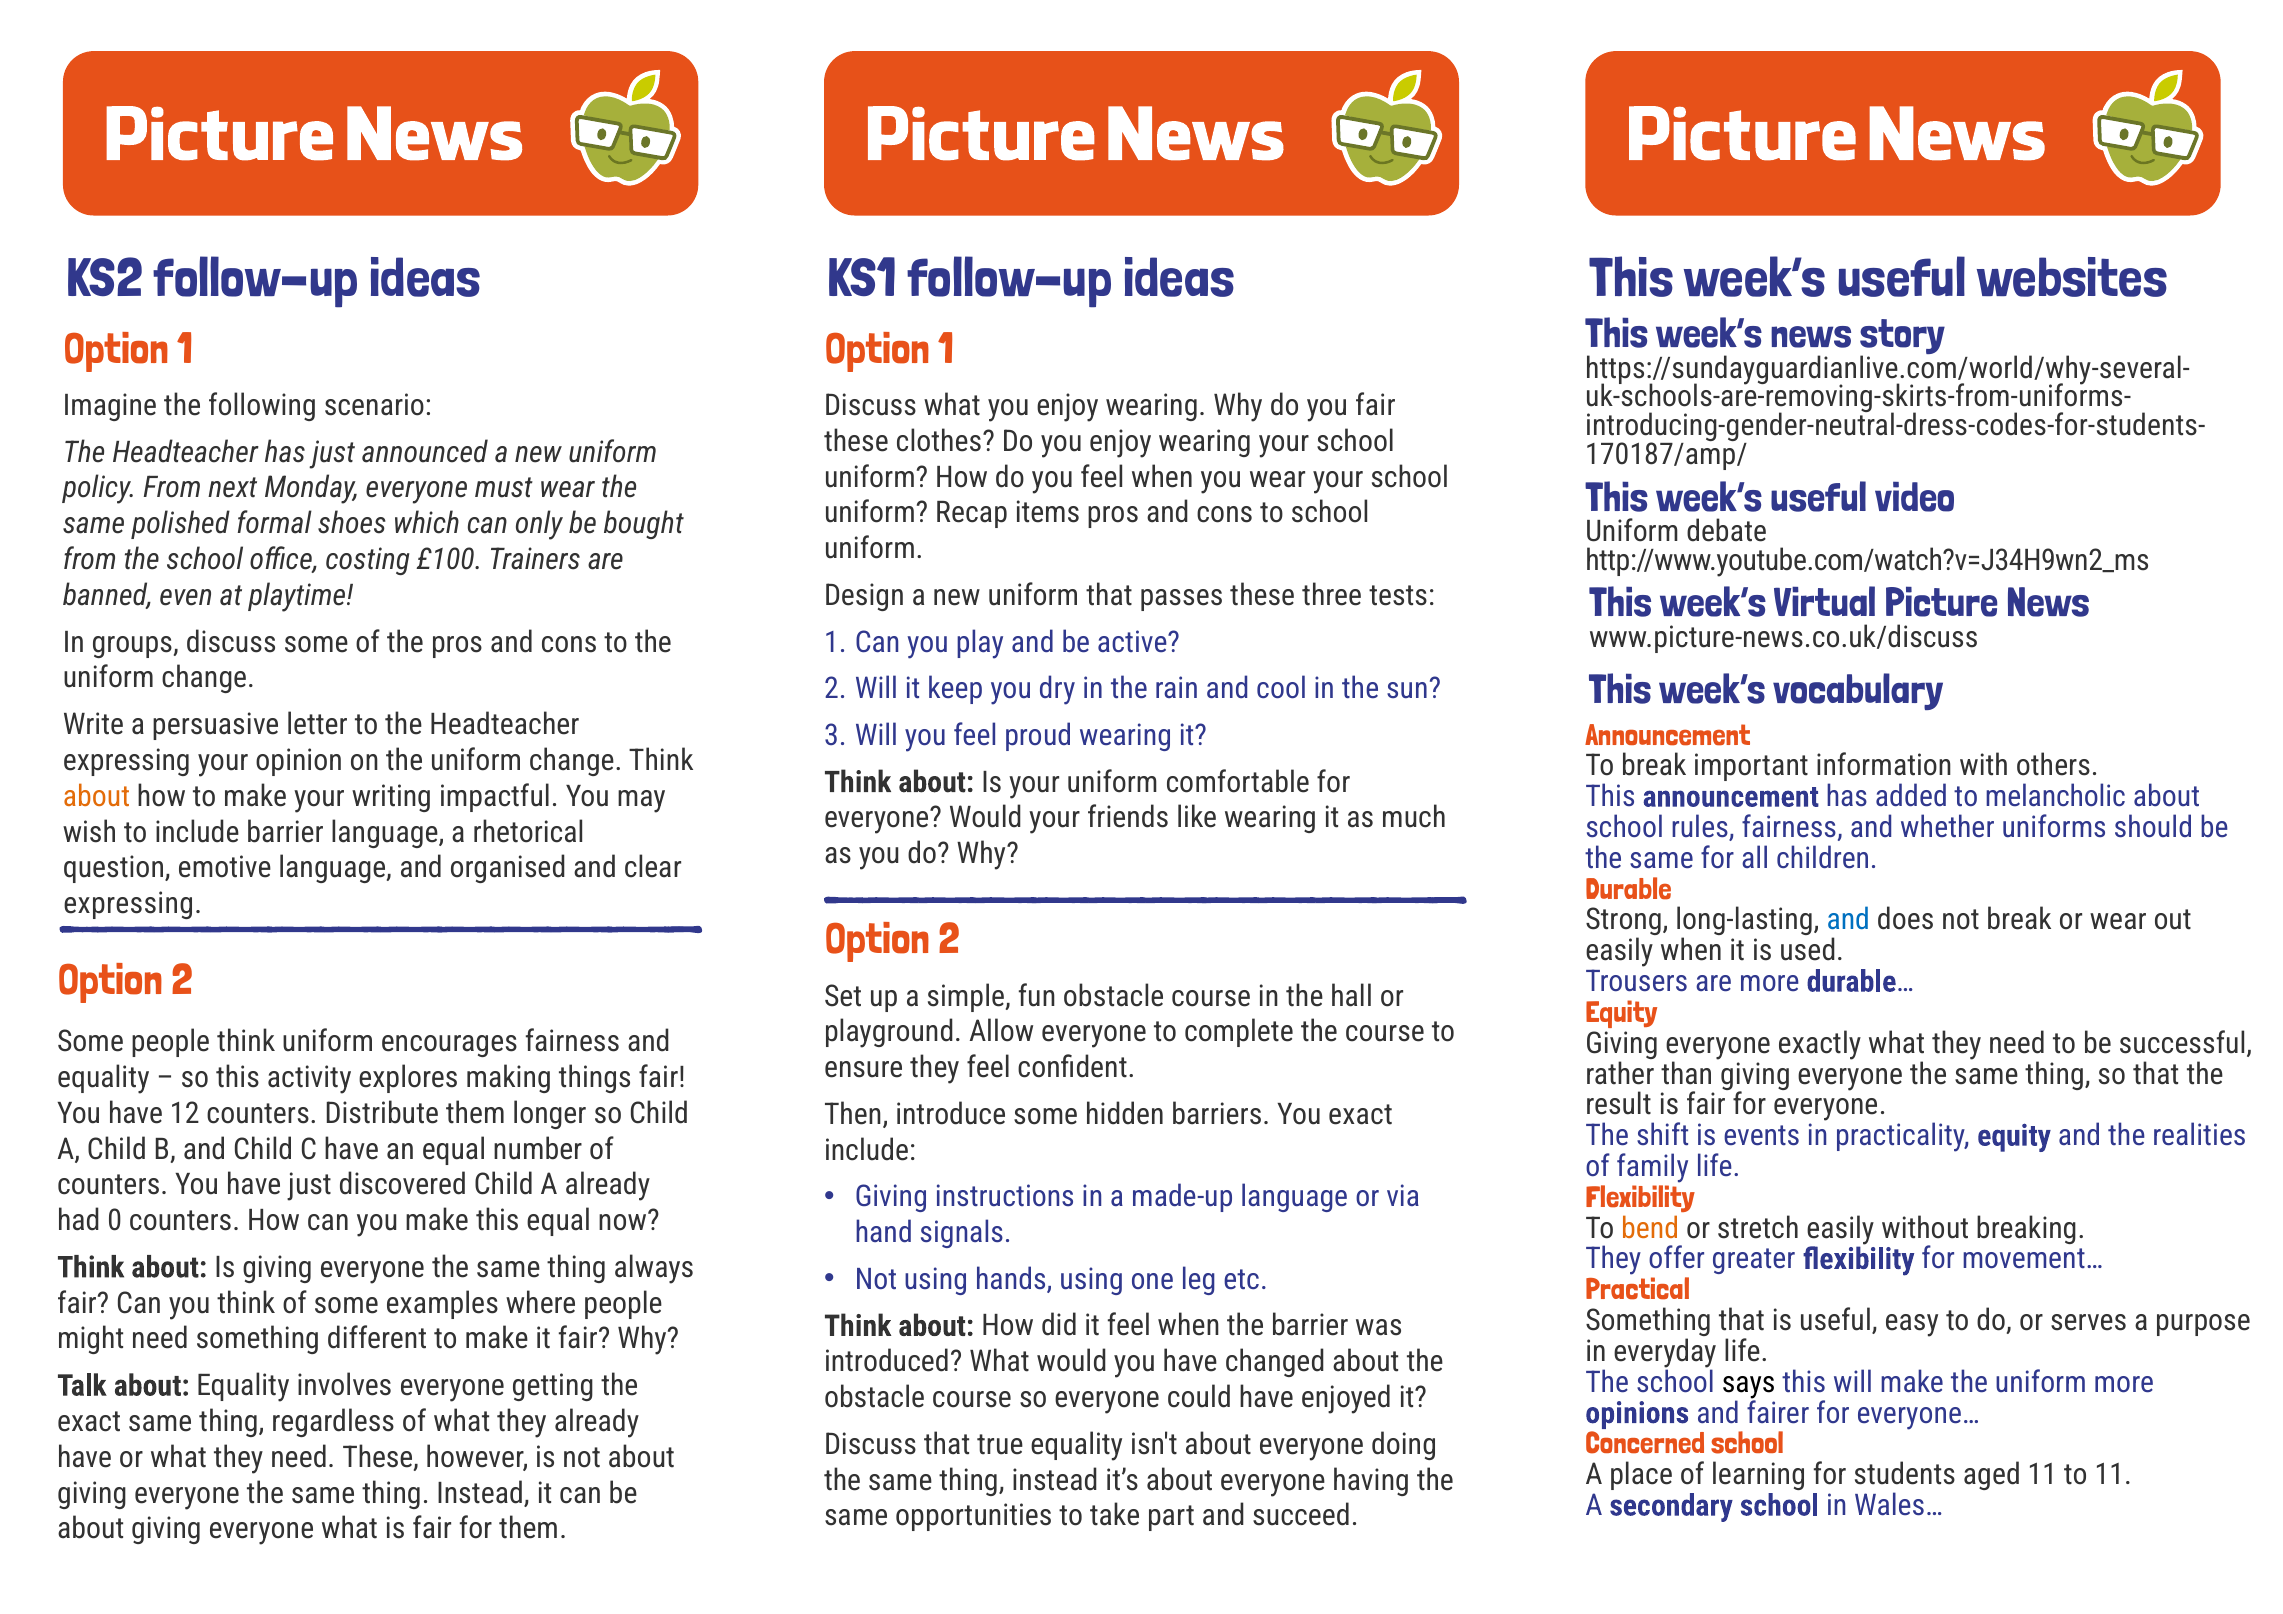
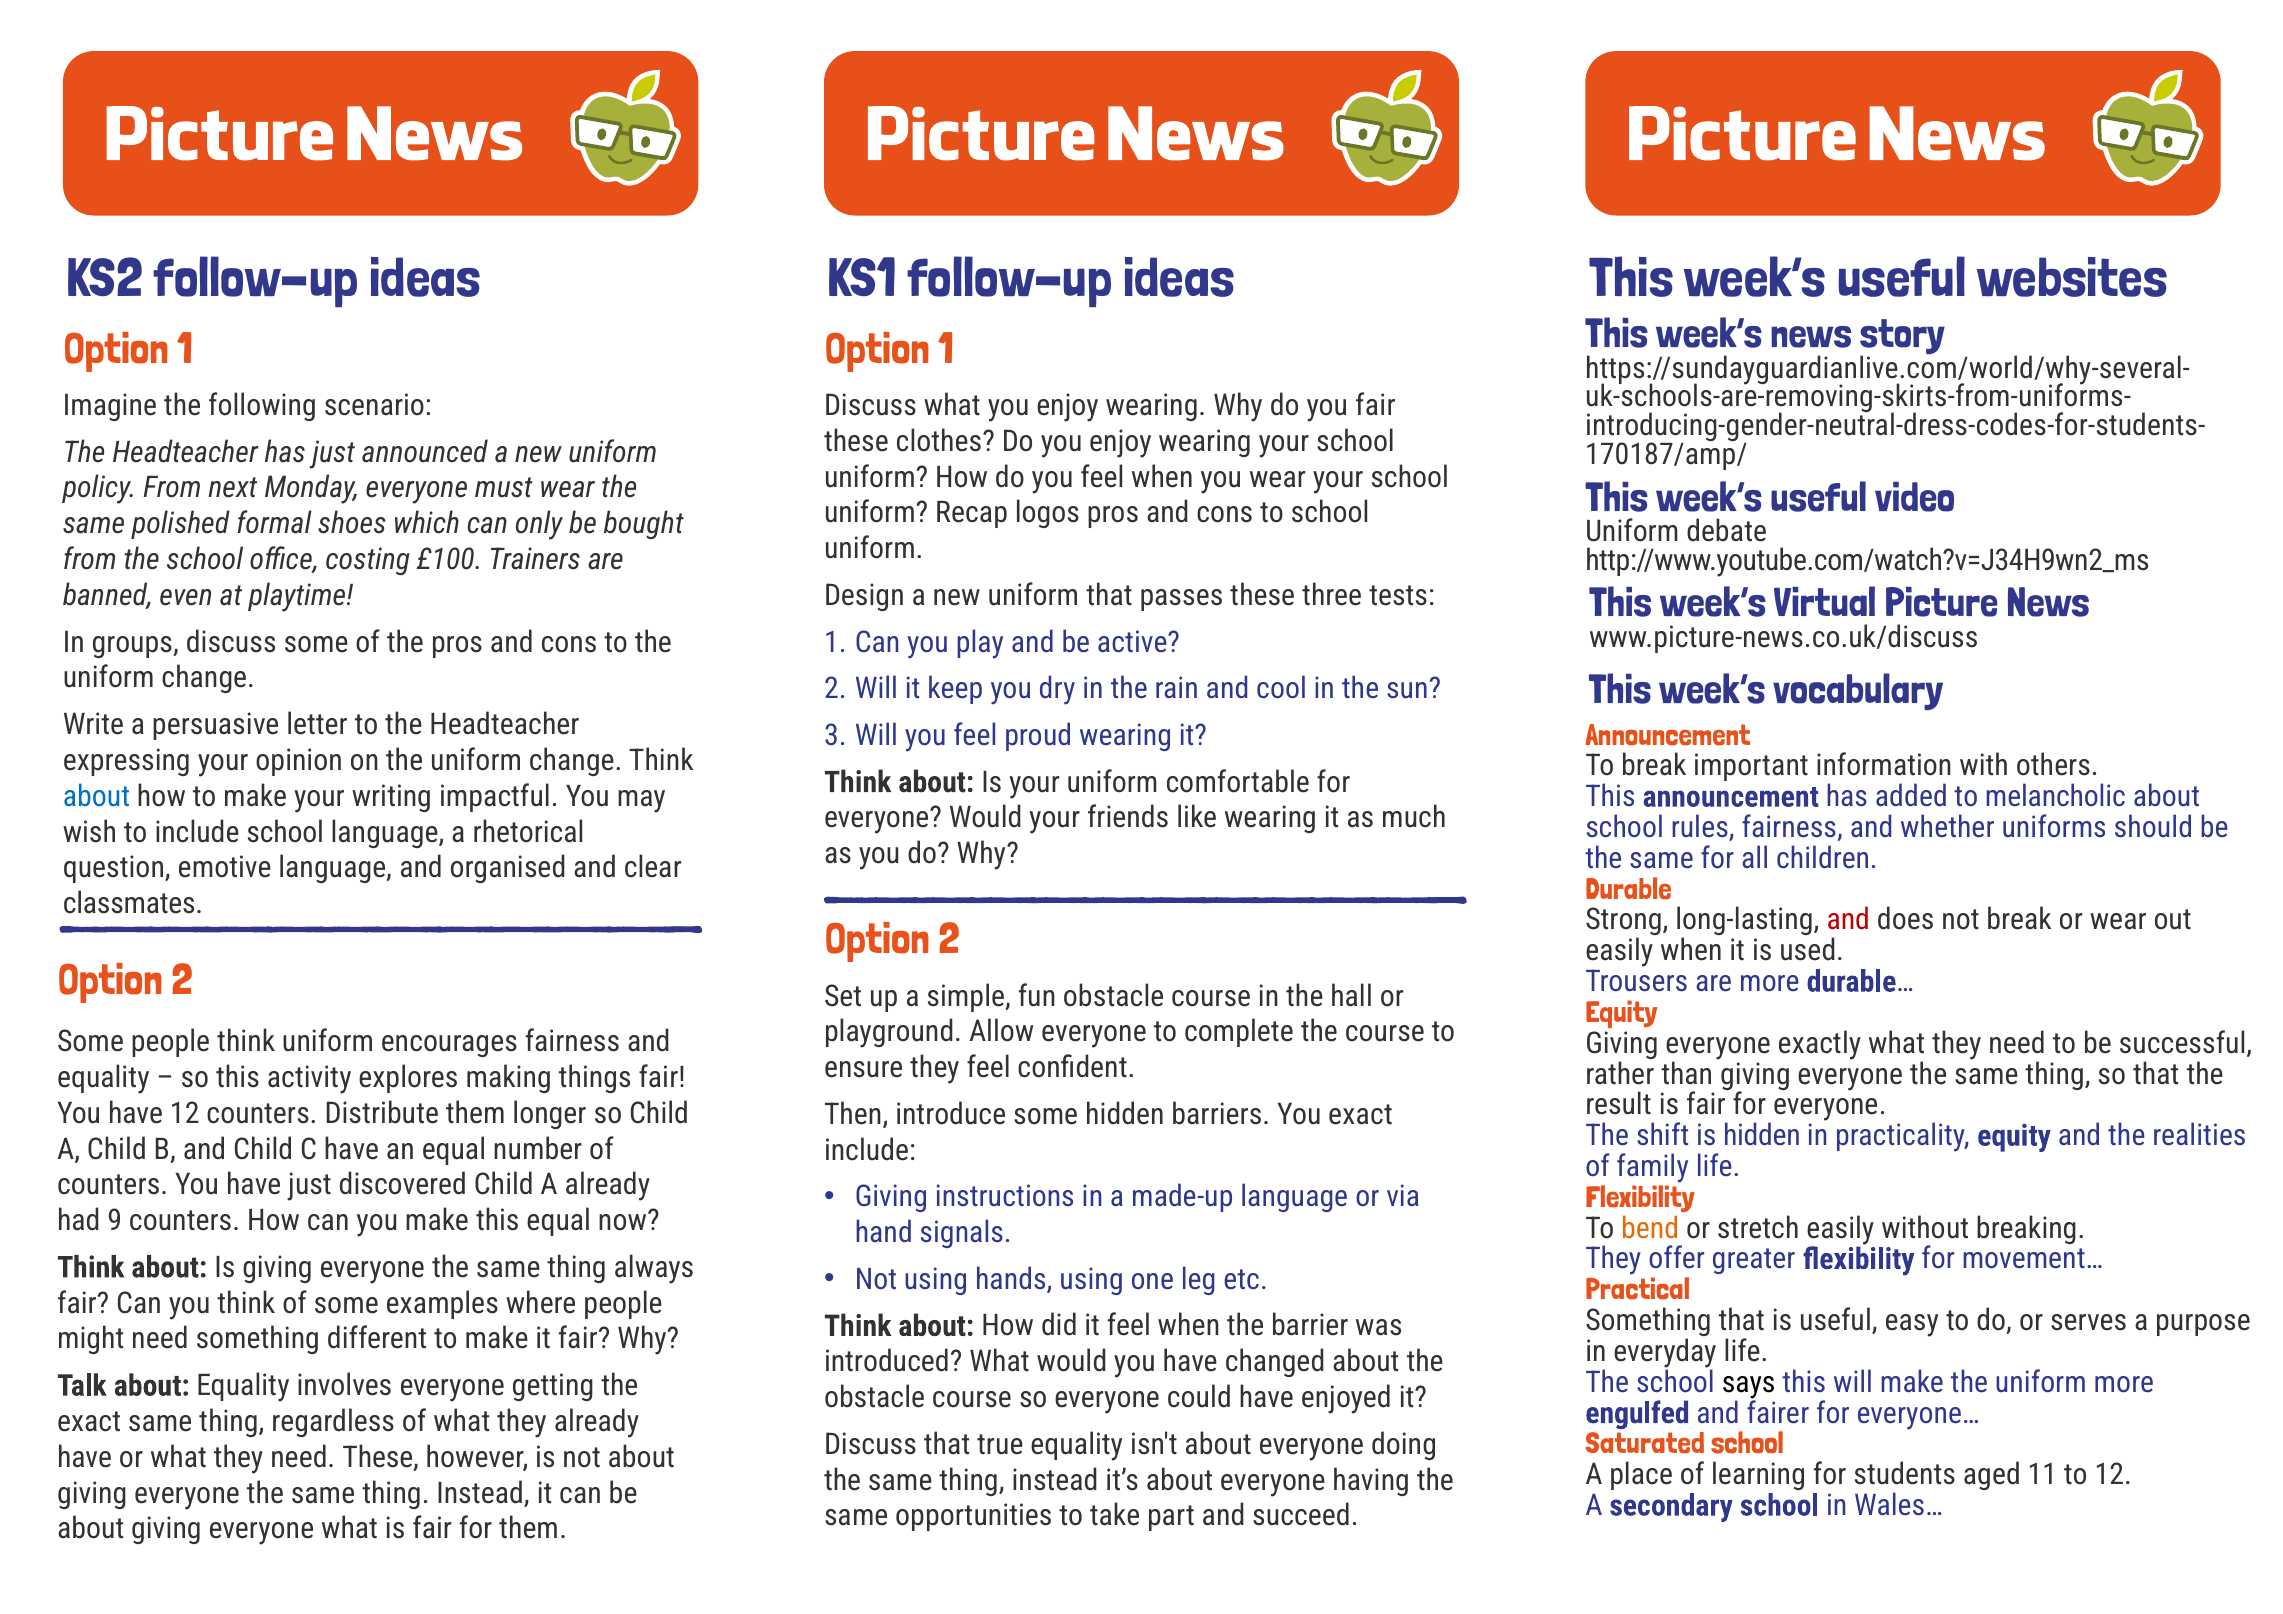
items: items -> logos (1047, 513)
about colour: orange -> blue (97, 796)
include barrier: barrier -> school (285, 832)
expressing: expressing -> classmates (133, 904)
and colour: blue -> red (1848, 920)
is events: events -> hidden (1762, 1136)
0: 0 -> 9 (115, 1221)
opinions: opinions -> engulfed (1637, 1413)
Concerned: Concerned -> Saturated (1645, 1444)
to 11: 11 -> 12 (2113, 1475)
